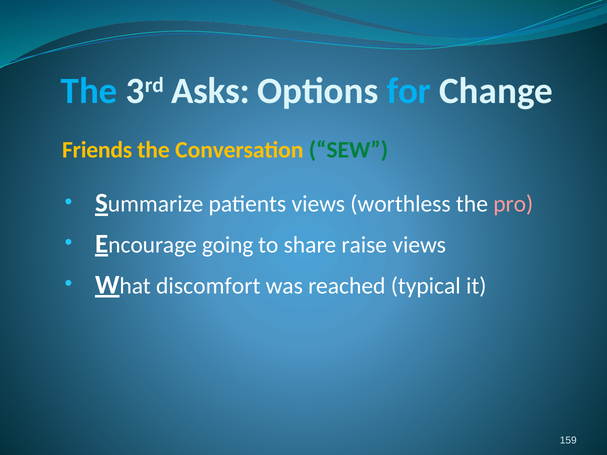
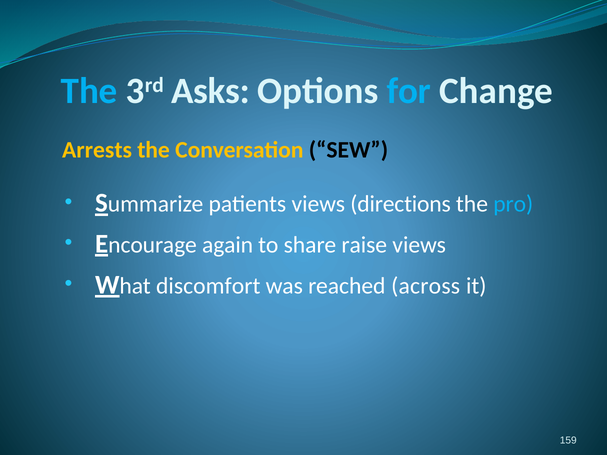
Friends: Friends -> Arrests (97, 150)
SEW colour: green -> black (348, 150)
worthless: worthless -> directions (401, 204)
pro colour: pink -> light blue (513, 204)
going: going -> again (228, 245)
typical: typical -> across (426, 286)
